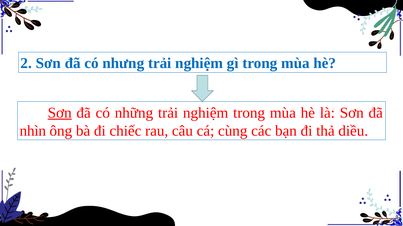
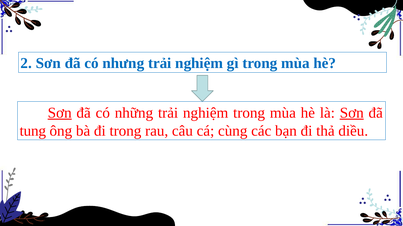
Sơn underline: none -> present (352, 113)
nhìn: nhìn -> tung (33, 131)
đi chiếc: chiếc -> trong (125, 131)
